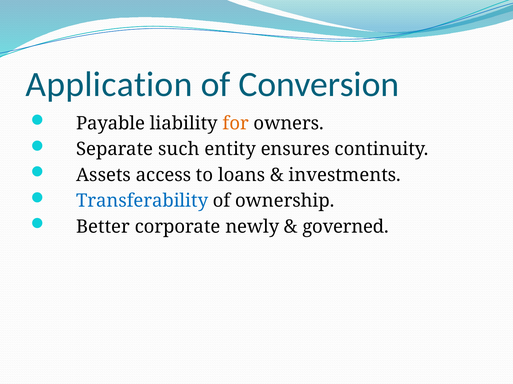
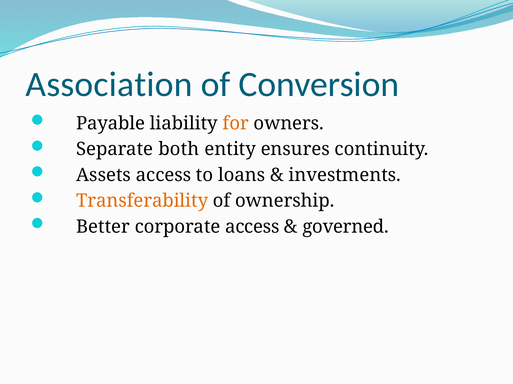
Application: Application -> Association (109, 85)
such: such -> both (179, 149)
Transferability colour: blue -> orange (142, 201)
corporate newly: newly -> access (252, 227)
